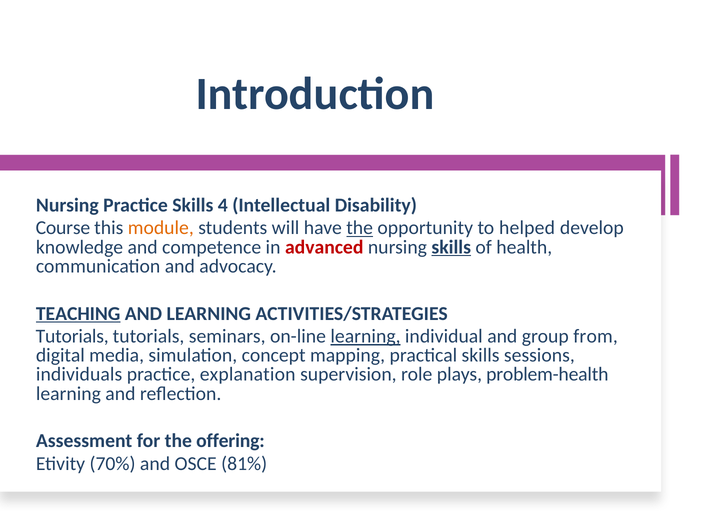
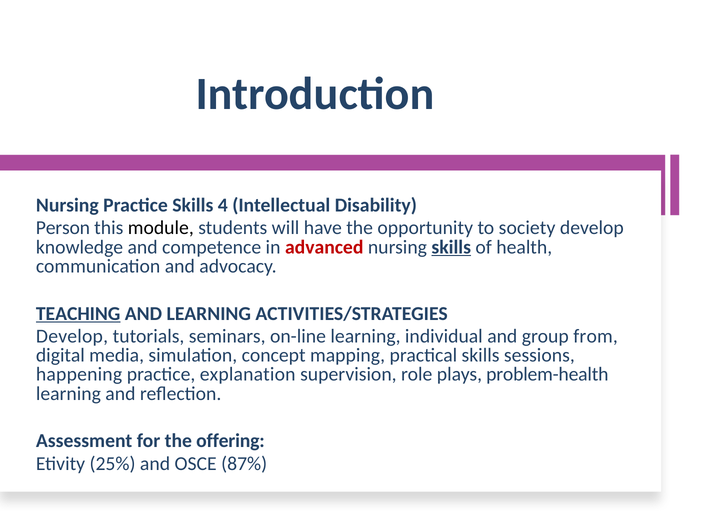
Course: Course -> Person (63, 228)
module colour: orange -> black (161, 228)
the underline: present -> none (360, 228)
helped: helped -> society (527, 228)
Tutorials: Tutorials -> Develop (72, 336)
learning underline: present -> none (365, 336)
individuals: individuals -> happening (79, 374)
70%: 70% -> 25% (113, 464)
81%: 81% -> 87% (244, 464)
